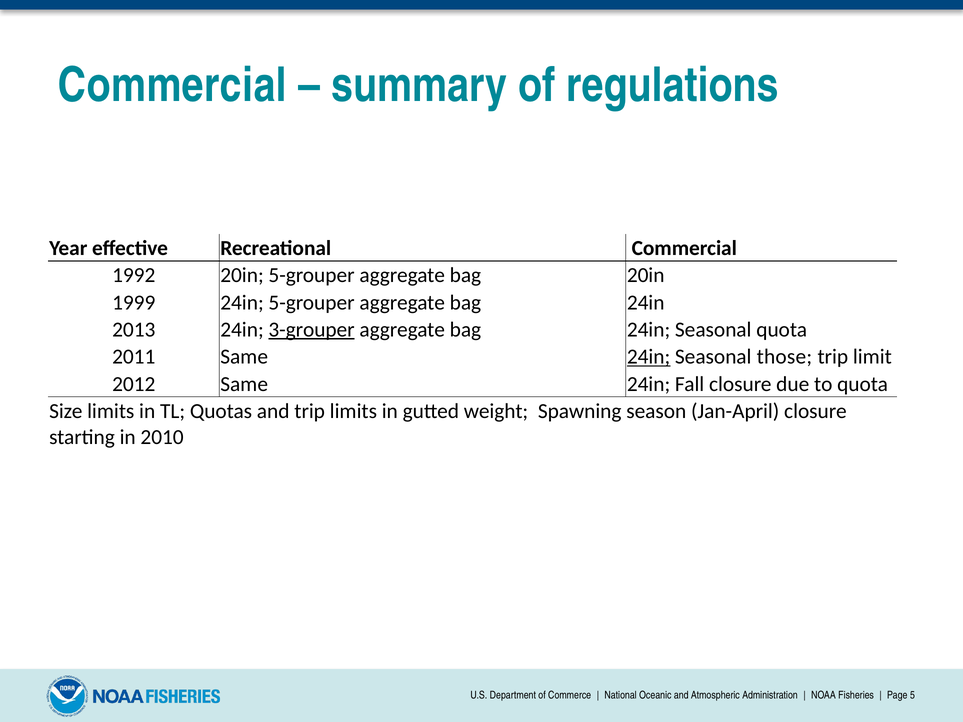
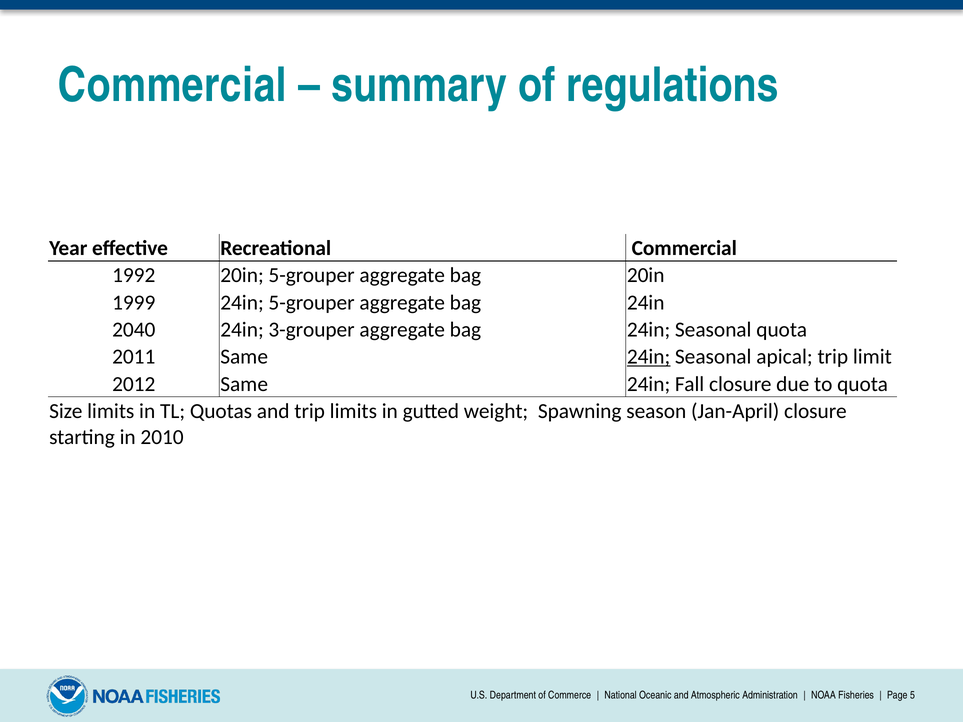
2013: 2013 -> 2040 (134, 330)
3-grouper underline: present -> none (312, 330)
those: those -> apical (784, 357)
